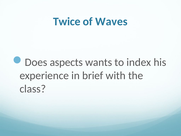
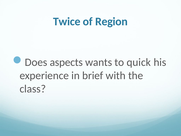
Waves: Waves -> Region (111, 22)
index: index -> quick (139, 62)
